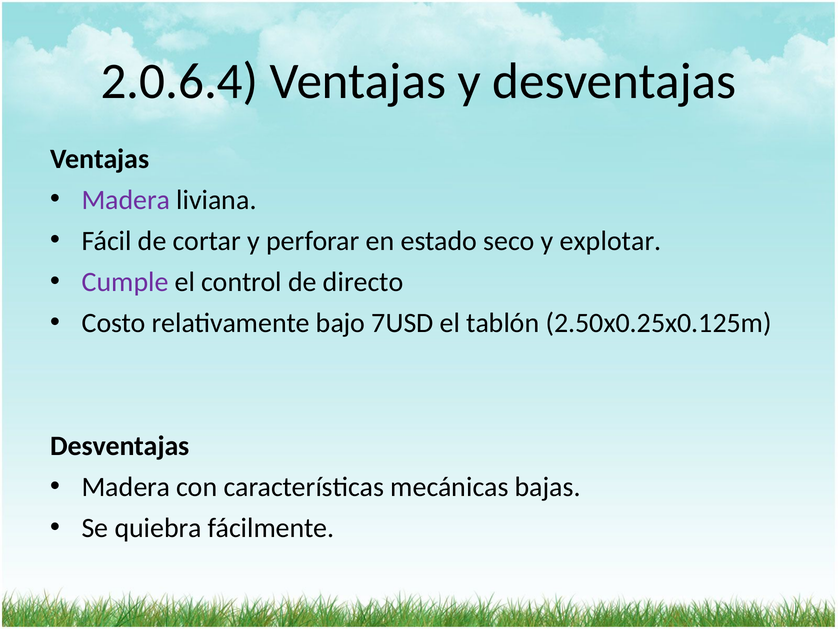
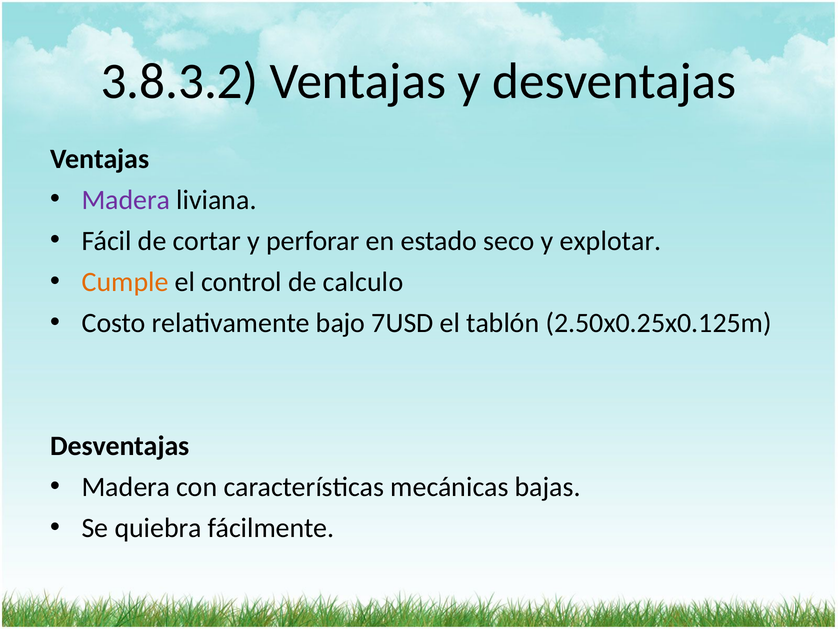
2.0.6.4: 2.0.6.4 -> 3.8.3.2 (179, 81)
Cumple colour: purple -> orange (125, 282)
directo: directo -> calculo (363, 282)
